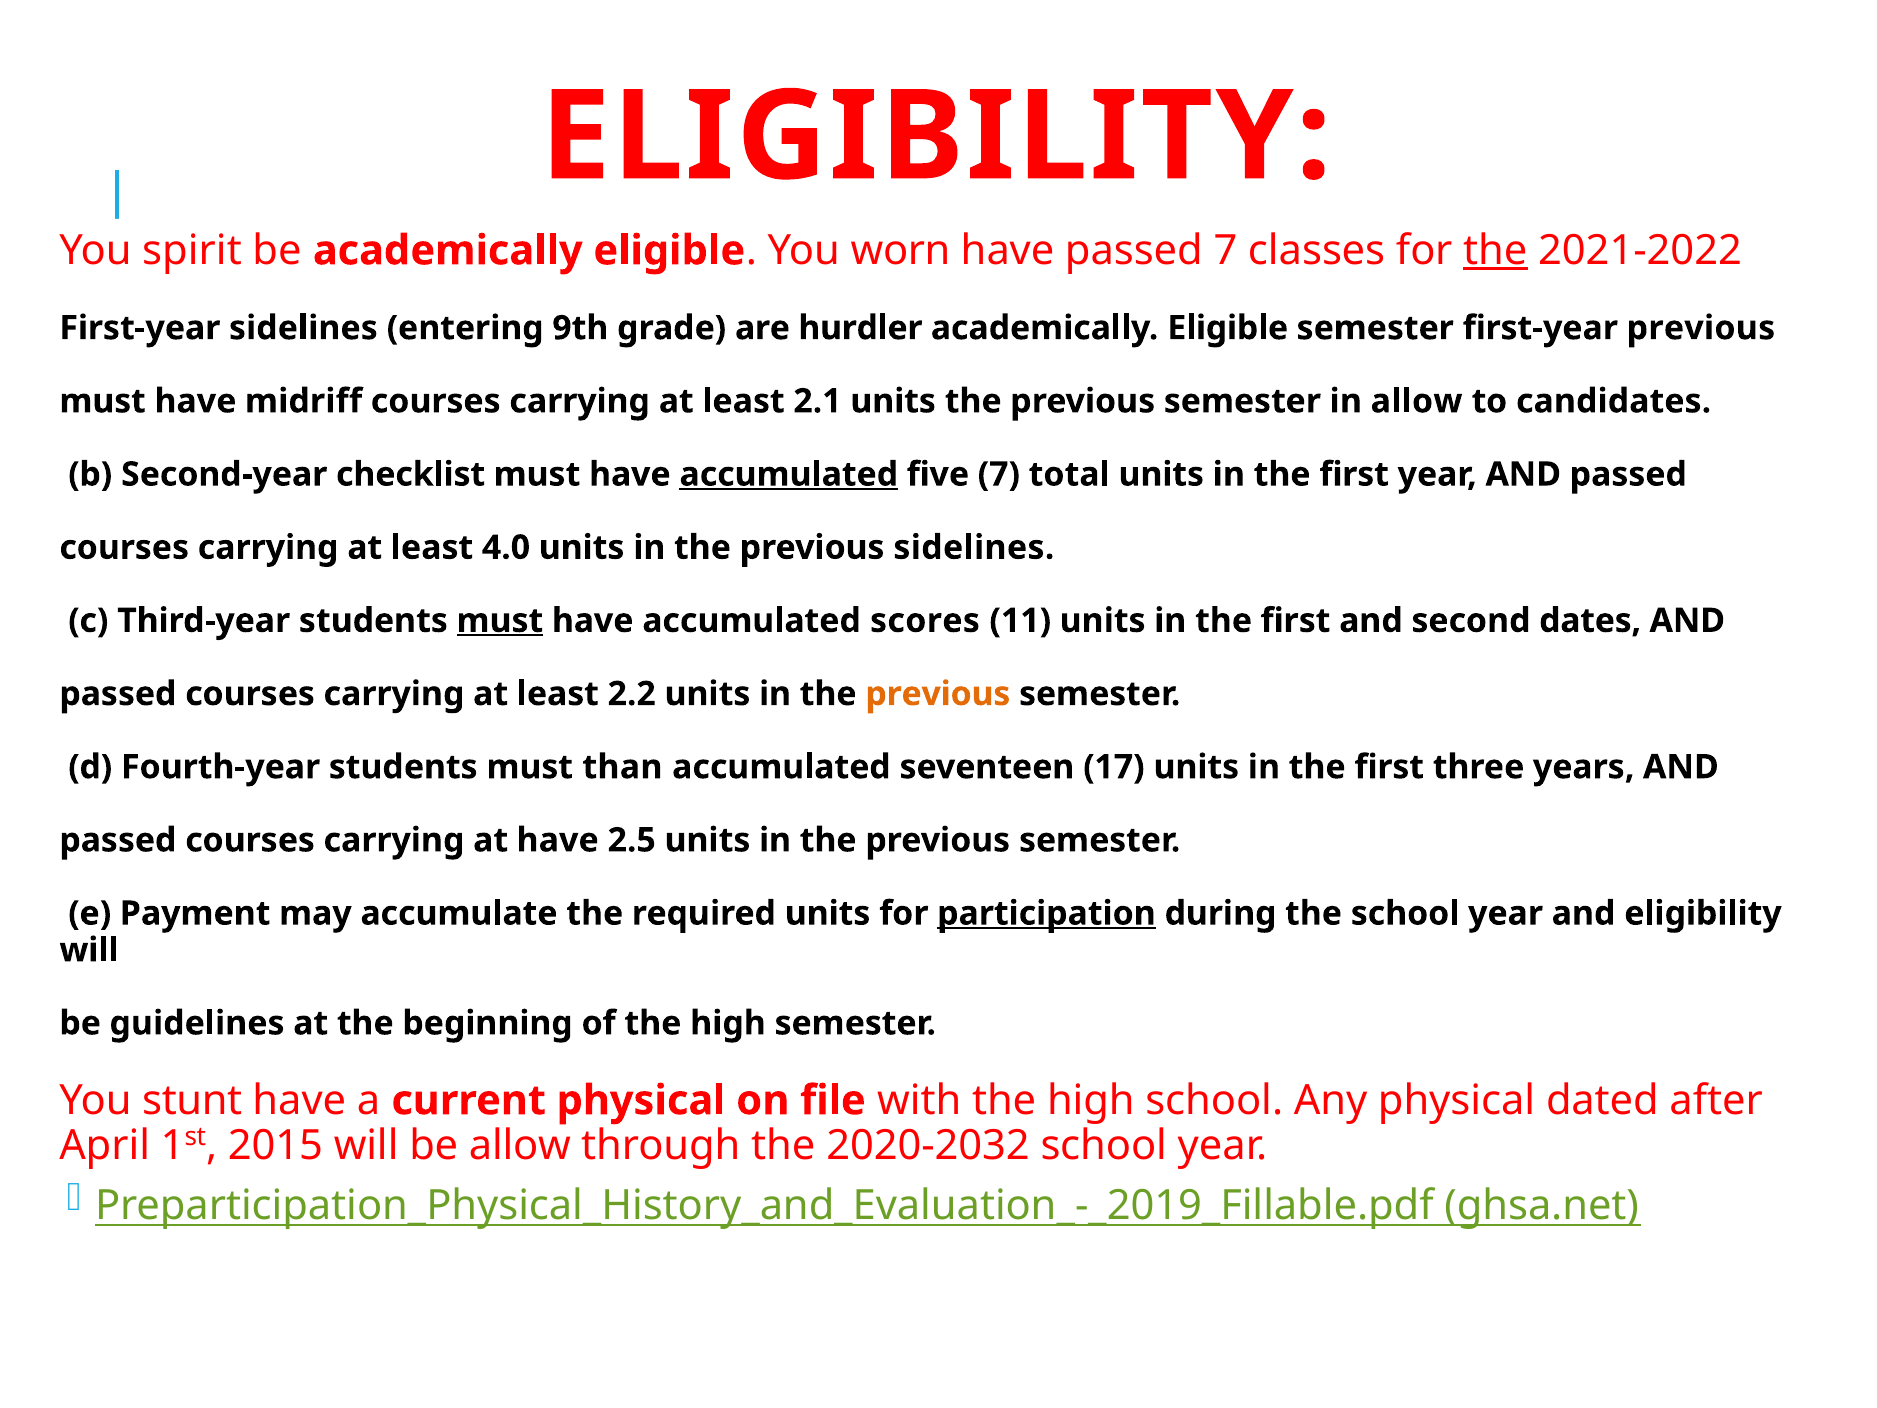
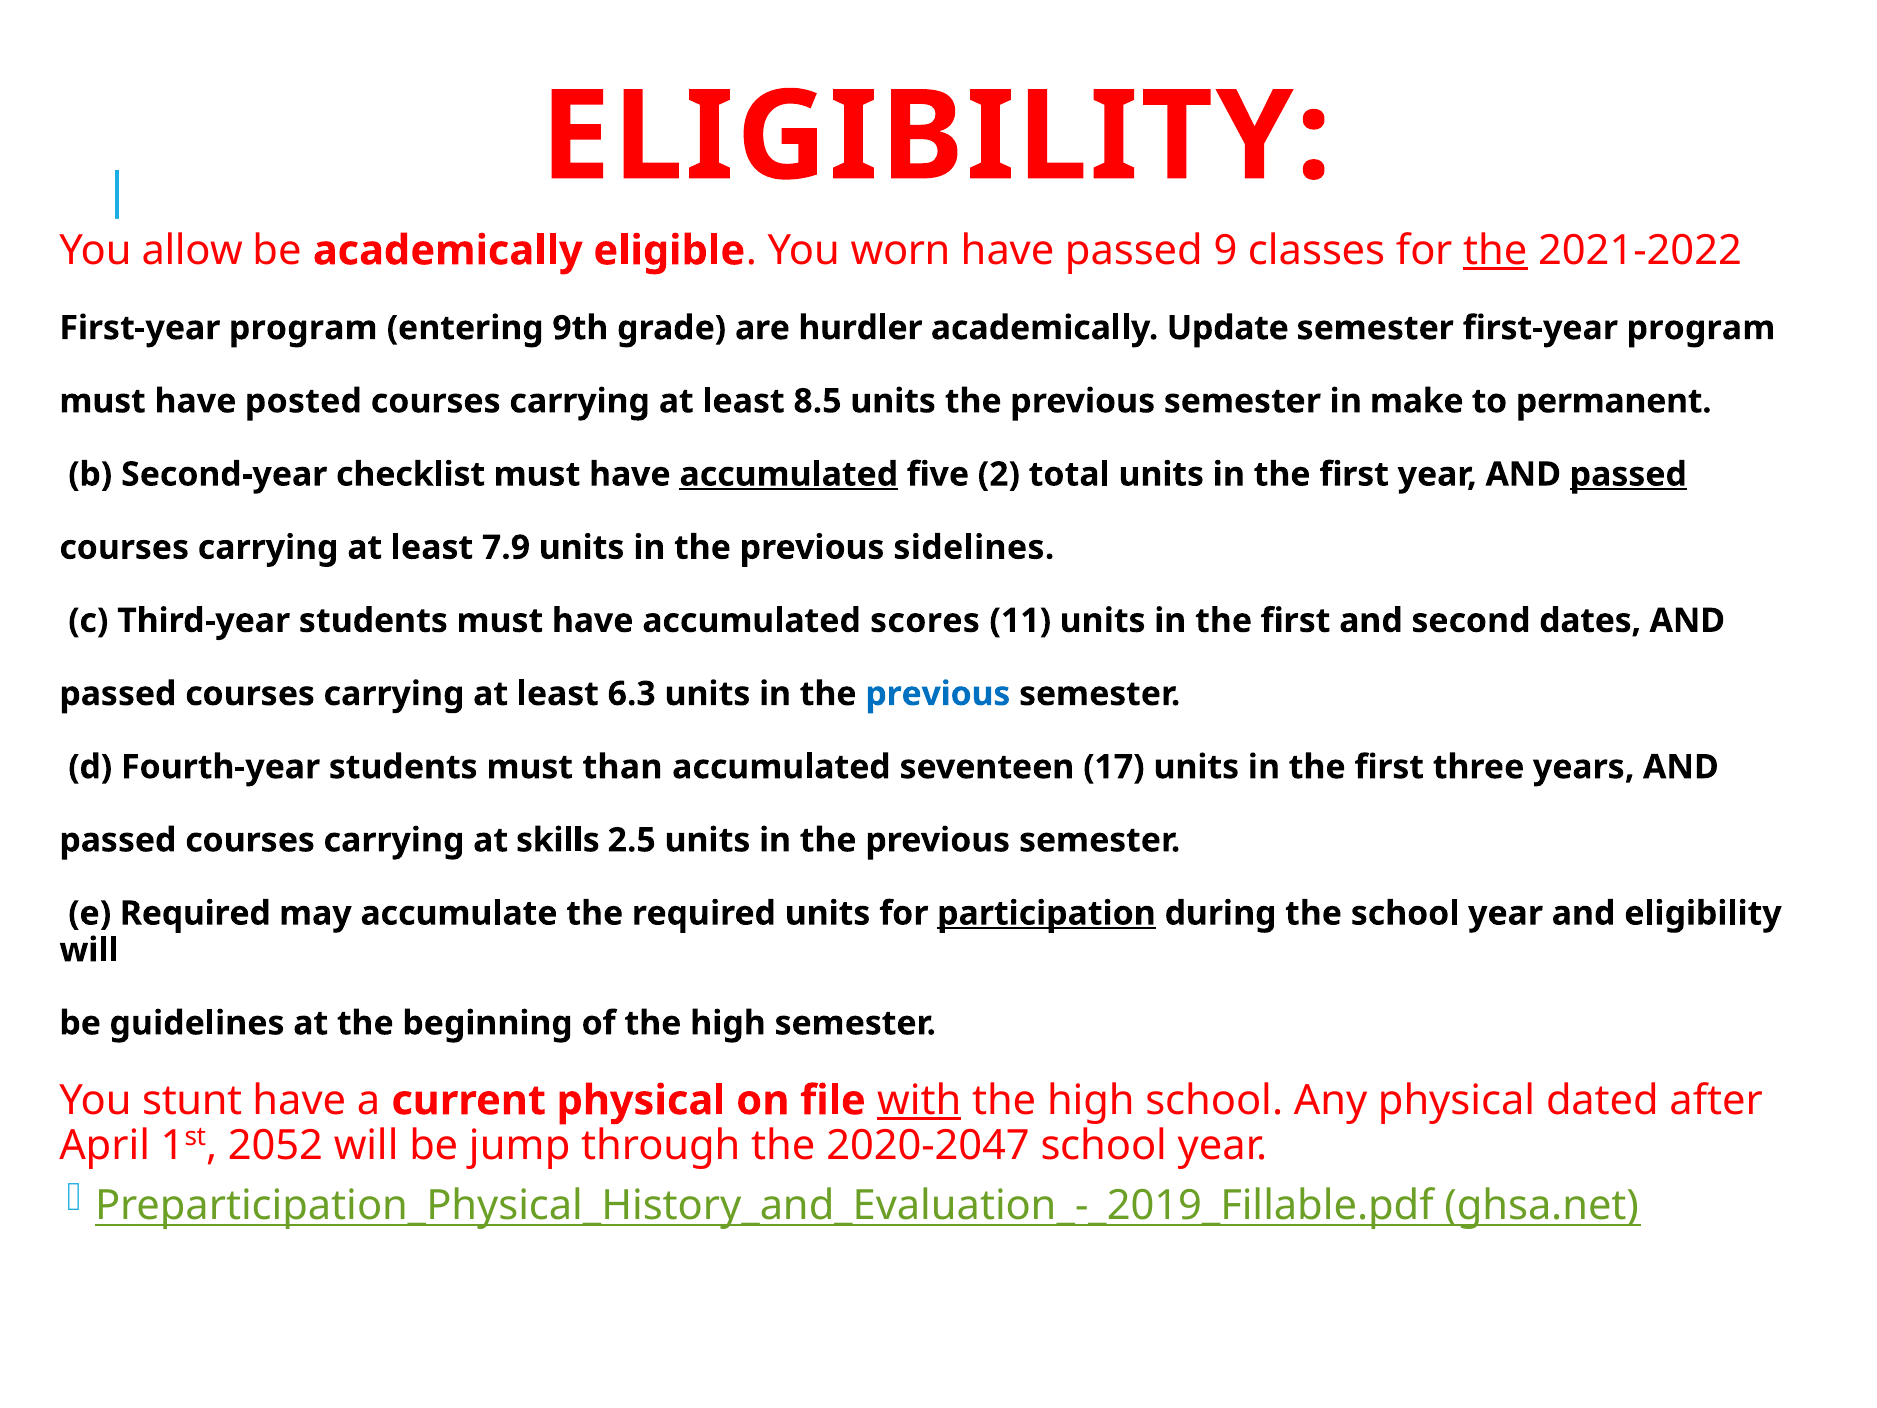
spirit: spirit -> allow (192, 251)
passed 7: 7 -> 9 (1226, 251)
sidelines: sidelines -> program (303, 328)
Eligible: Eligible -> Update (1228, 328)
semester first-year previous: previous -> program (1701, 328)
midriff: midriff -> posted (303, 401)
2.1: 2.1 -> 8.5 (817, 401)
in allow: allow -> make (1417, 401)
candidates: candidates -> permanent (1614, 401)
five 7: 7 -> 2 (999, 474)
passed underline: none -> present (1628, 474)
4.0: 4.0 -> 7.9 (506, 547)
must underline: present -> none (500, 621)
2.2: 2.2 -> 6.3 (632, 694)
previous colour: orange -> blue (938, 694)
at have: have -> skills (558, 840)
e Payment: Payment -> Required (195, 913)
with underline: none -> present (919, 1100)
2015: 2015 -> 2052 (275, 1145)
be allow: allow -> jump (520, 1145)
2020-2032: 2020-2032 -> 2020-2047 (928, 1145)
